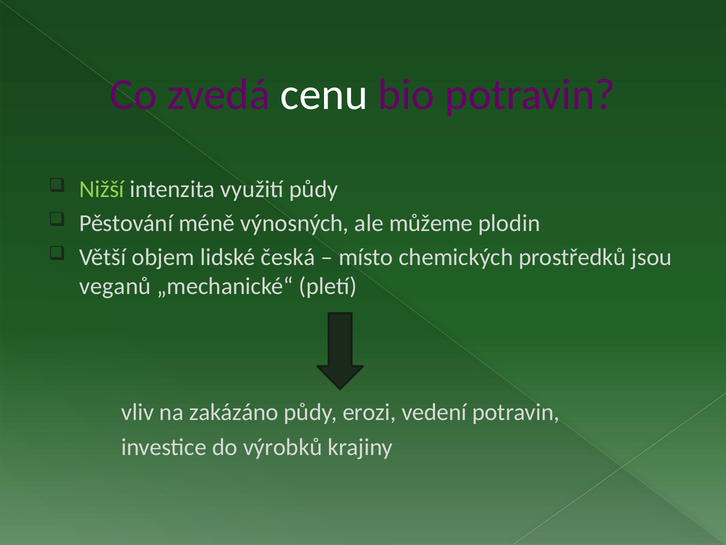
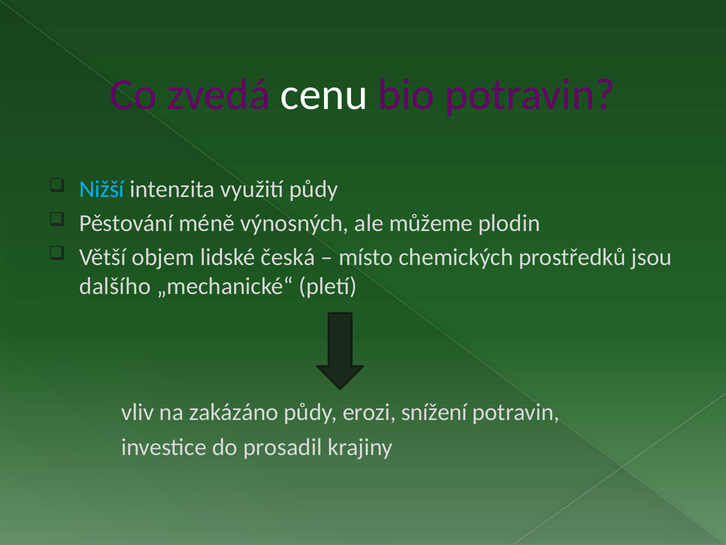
Nižší colour: light green -> light blue (102, 189)
veganů: veganů -> dalšího (115, 286)
vedení: vedení -> snížení (434, 412)
výrobků: výrobků -> prosadil (283, 447)
